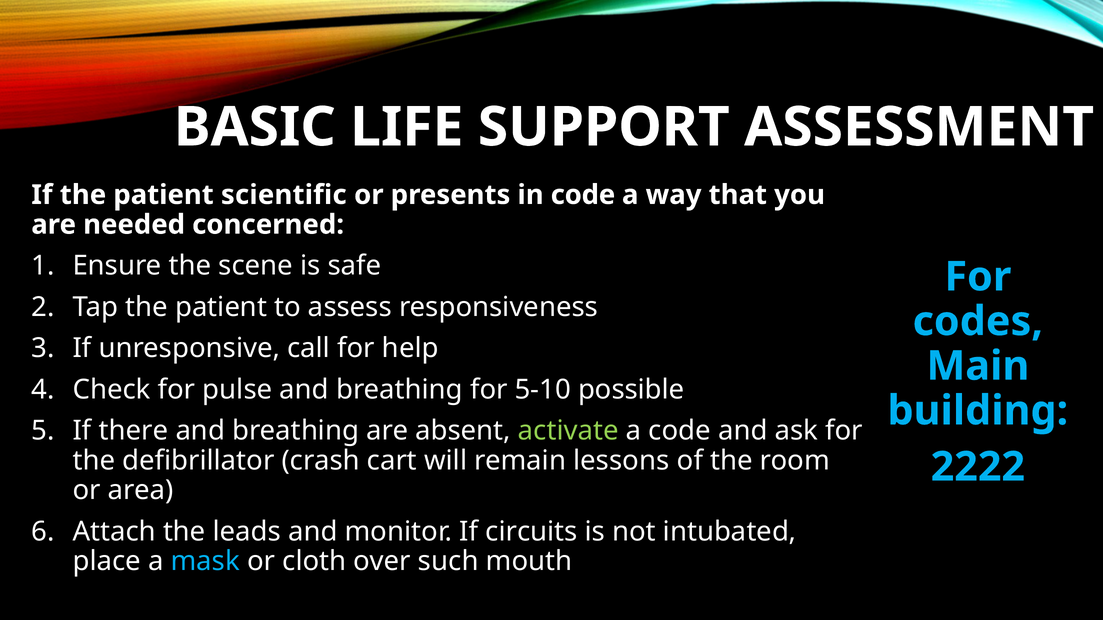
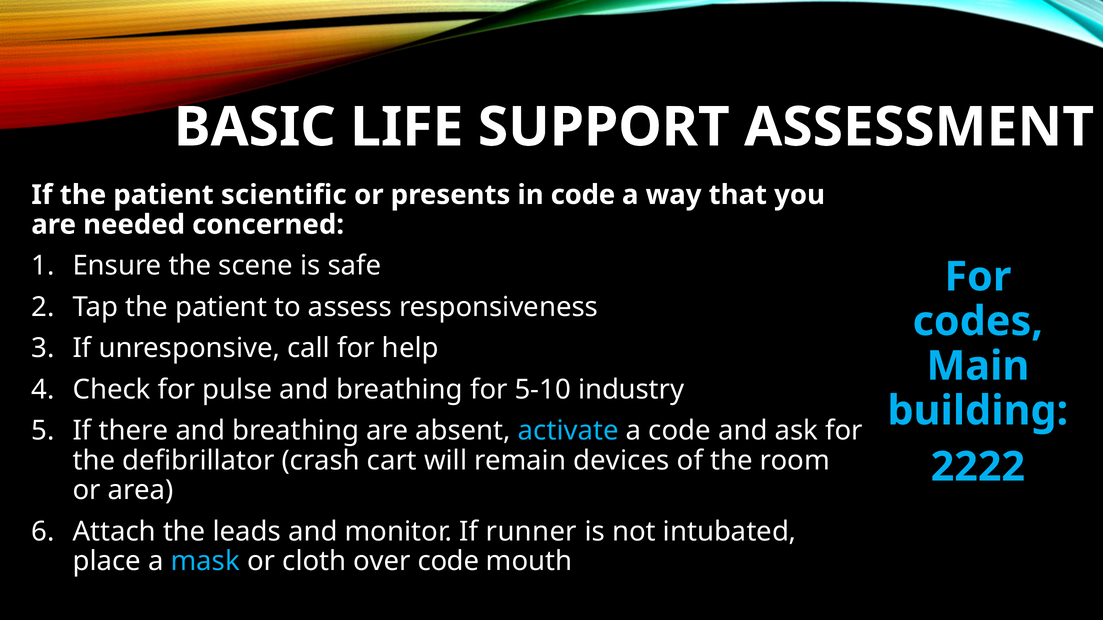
possible: possible -> industry (631, 390)
activate colour: light green -> light blue (568, 431)
lessons: lessons -> devices (621, 461)
circuits: circuits -> runner (531, 532)
over such: such -> code (448, 562)
